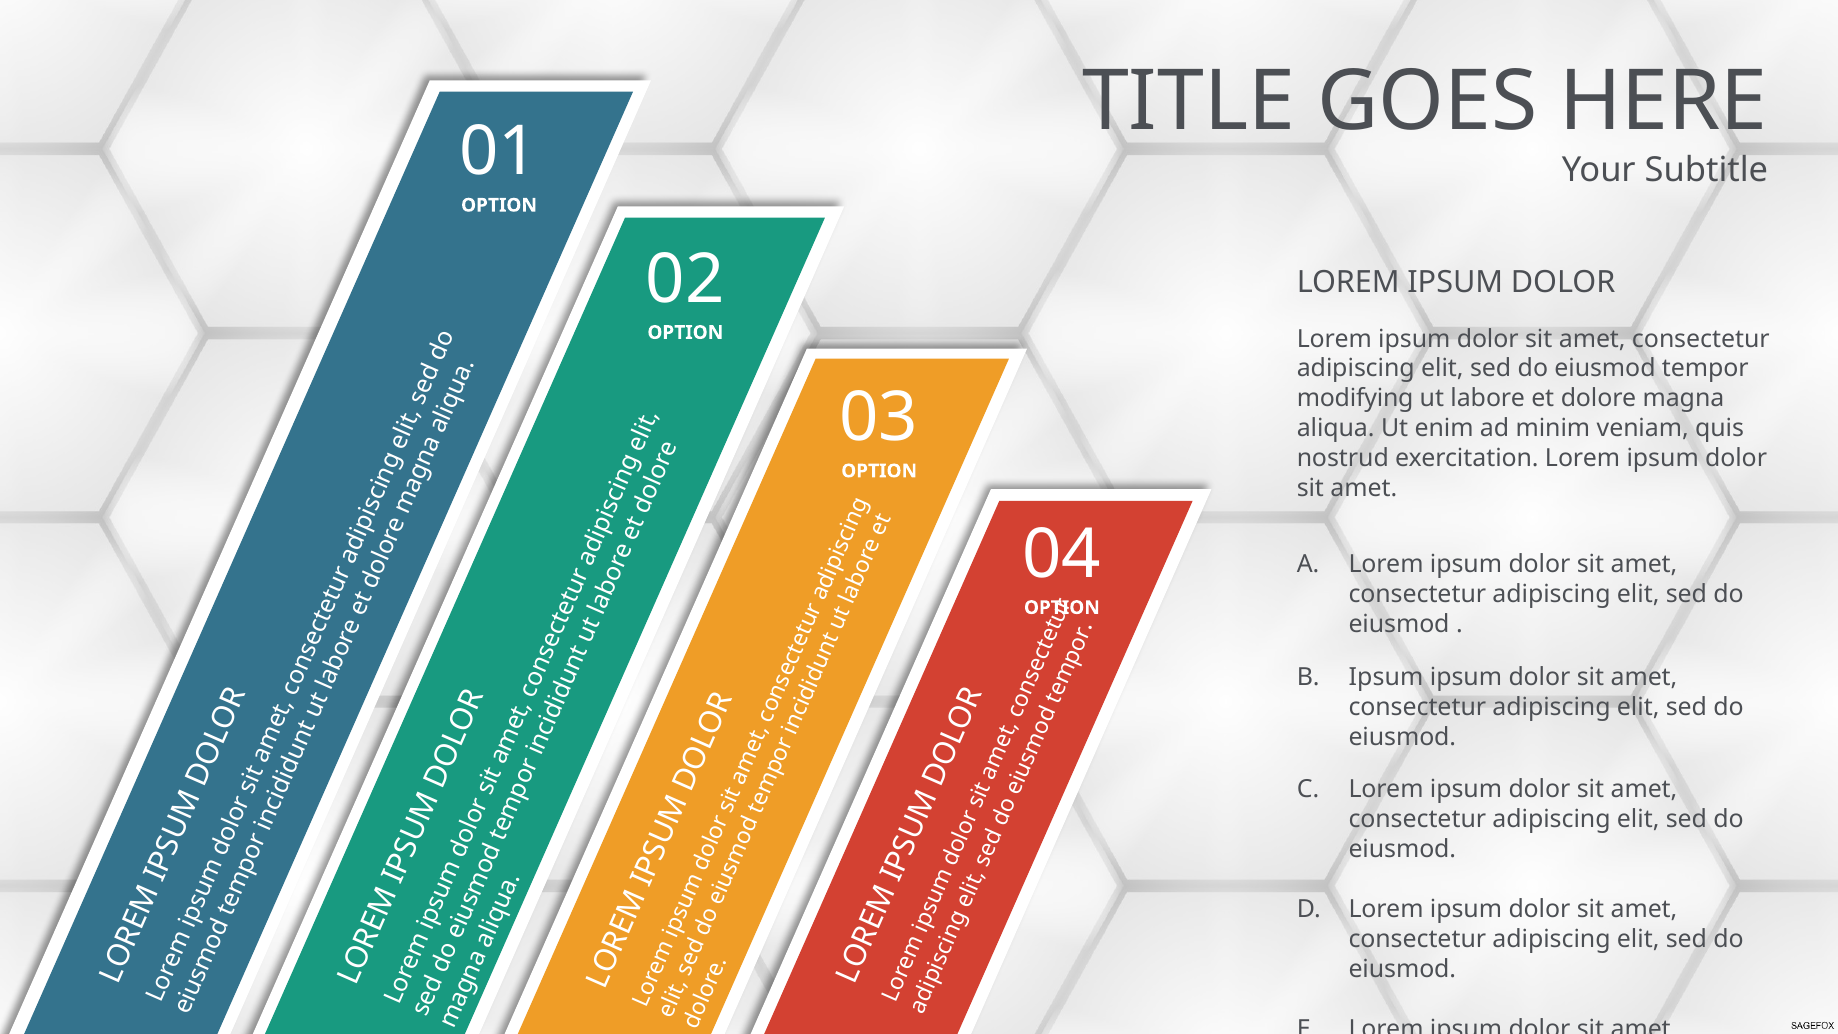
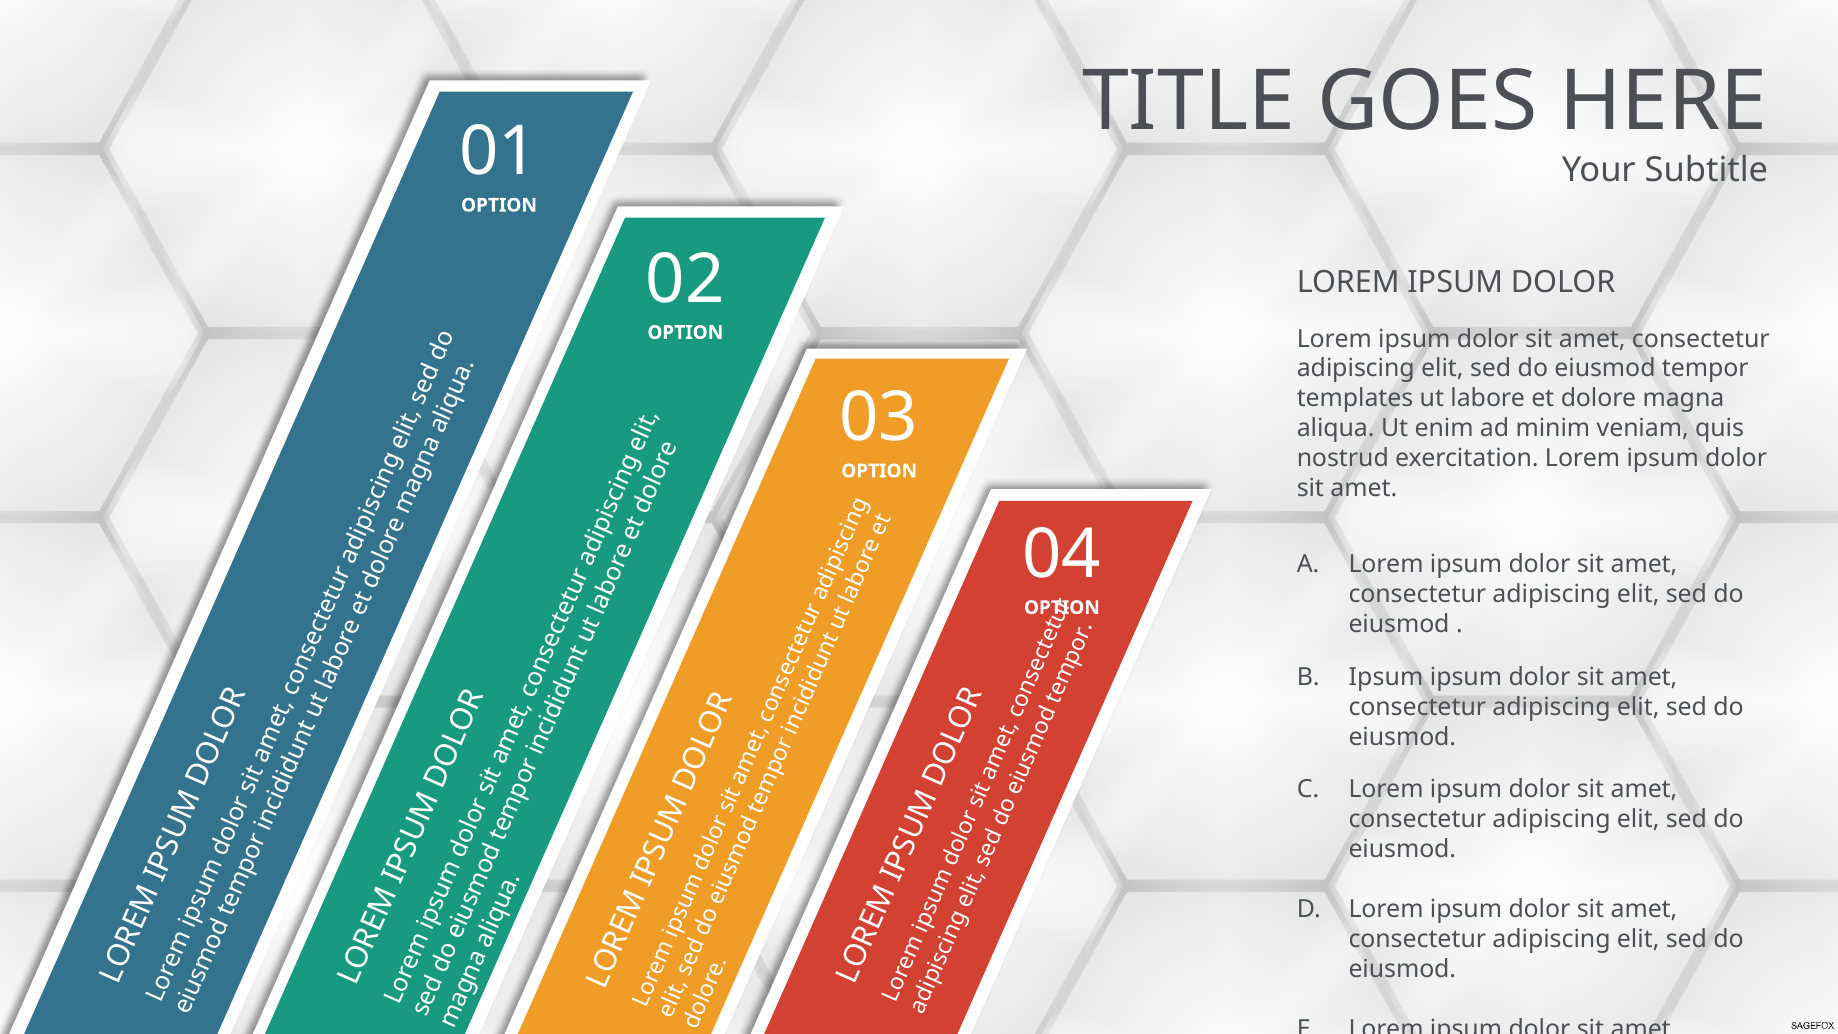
modifying: modifying -> templates (1355, 399)
